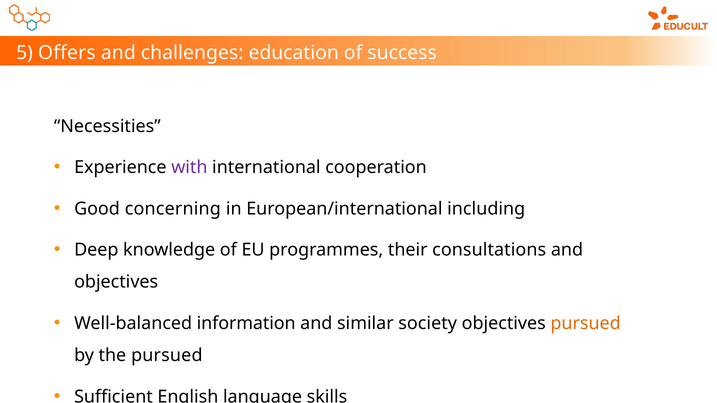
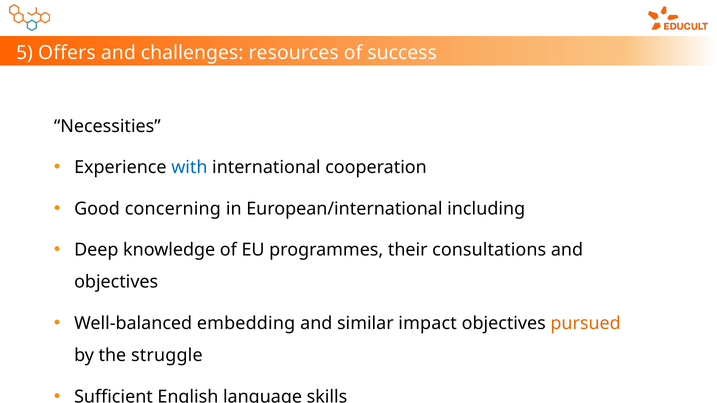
education: education -> resources (294, 53)
with colour: purple -> blue (189, 168)
information: information -> embedding (246, 323)
society: society -> impact (428, 323)
the pursued: pursued -> struggle (167, 356)
